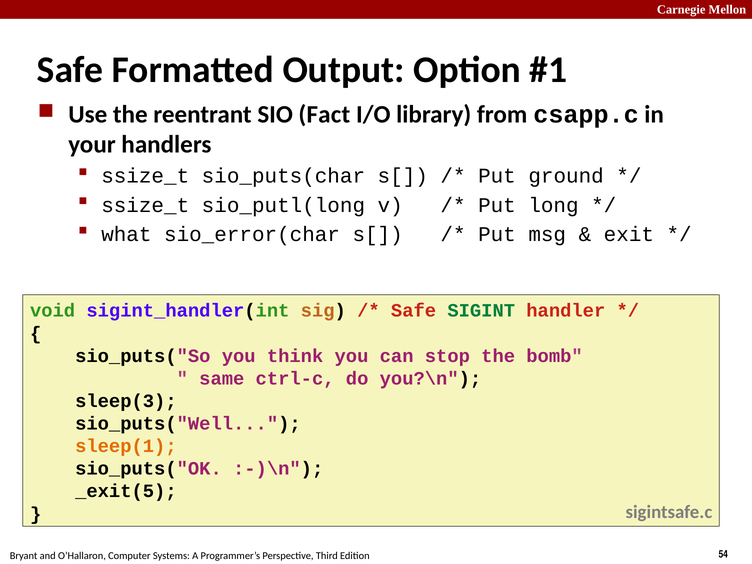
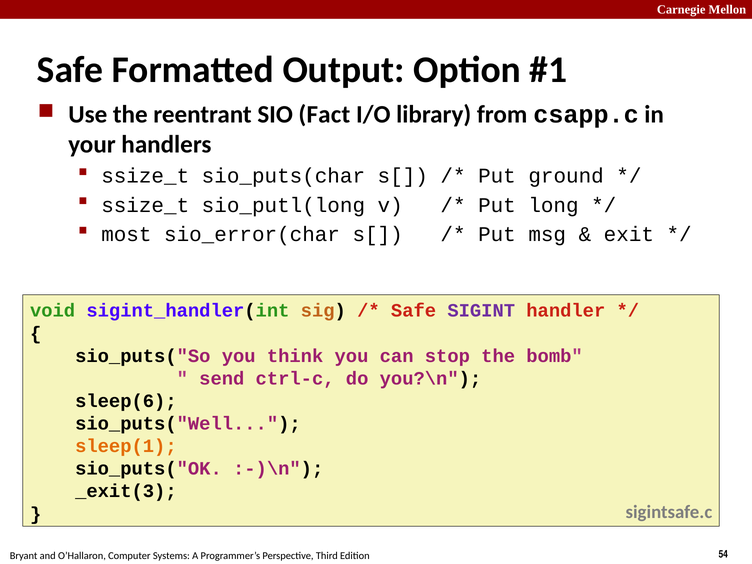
what: what -> most (126, 235)
SIGINT colour: green -> purple (481, 311)
same: same -> send (222, 378)
sleep(3: sleep(3 -> sleep(6 (126, 401)
_exit(5: _exit(5 -> _exit(3 (126, 491)
